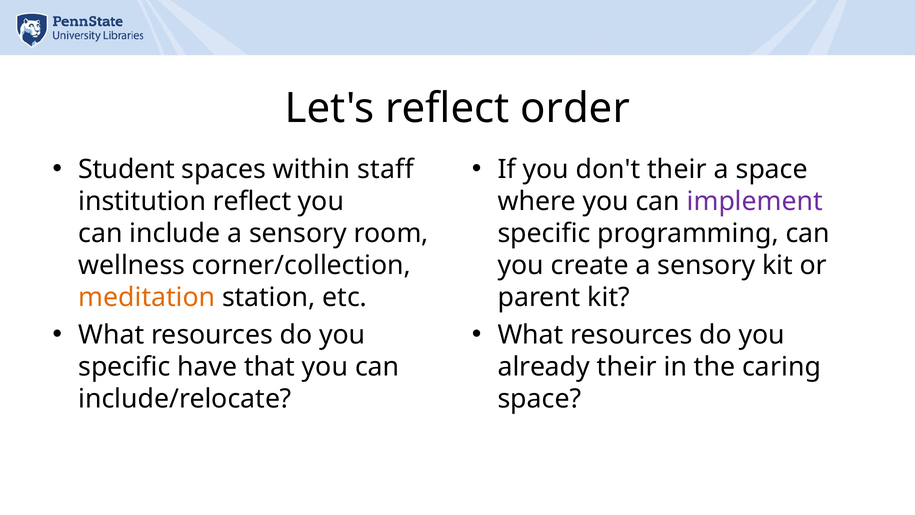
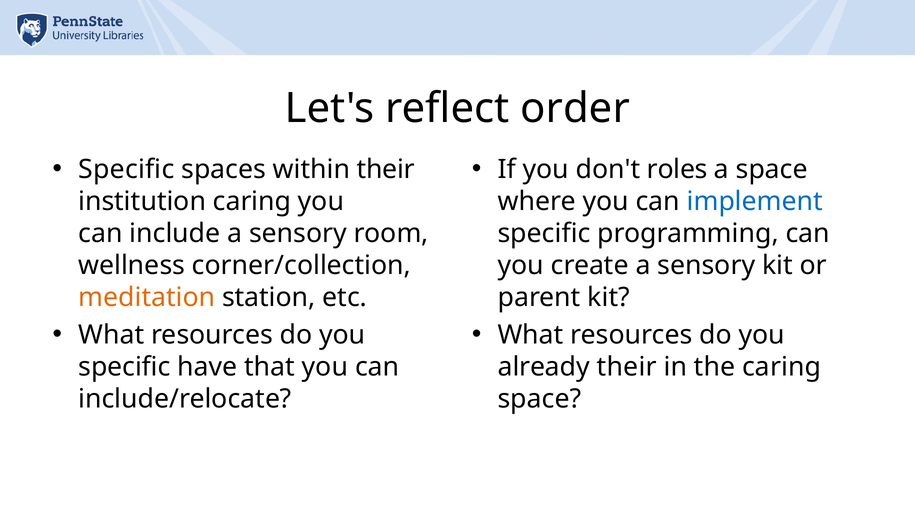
Student: Student -> Specific (126, 169)
within staff: staff -> their (386, 169)
don't their: their -> roles (677, 169)
institution reflect: reflect -> caring (252, 201)
implement colour: purple -> blue (755, 201)
